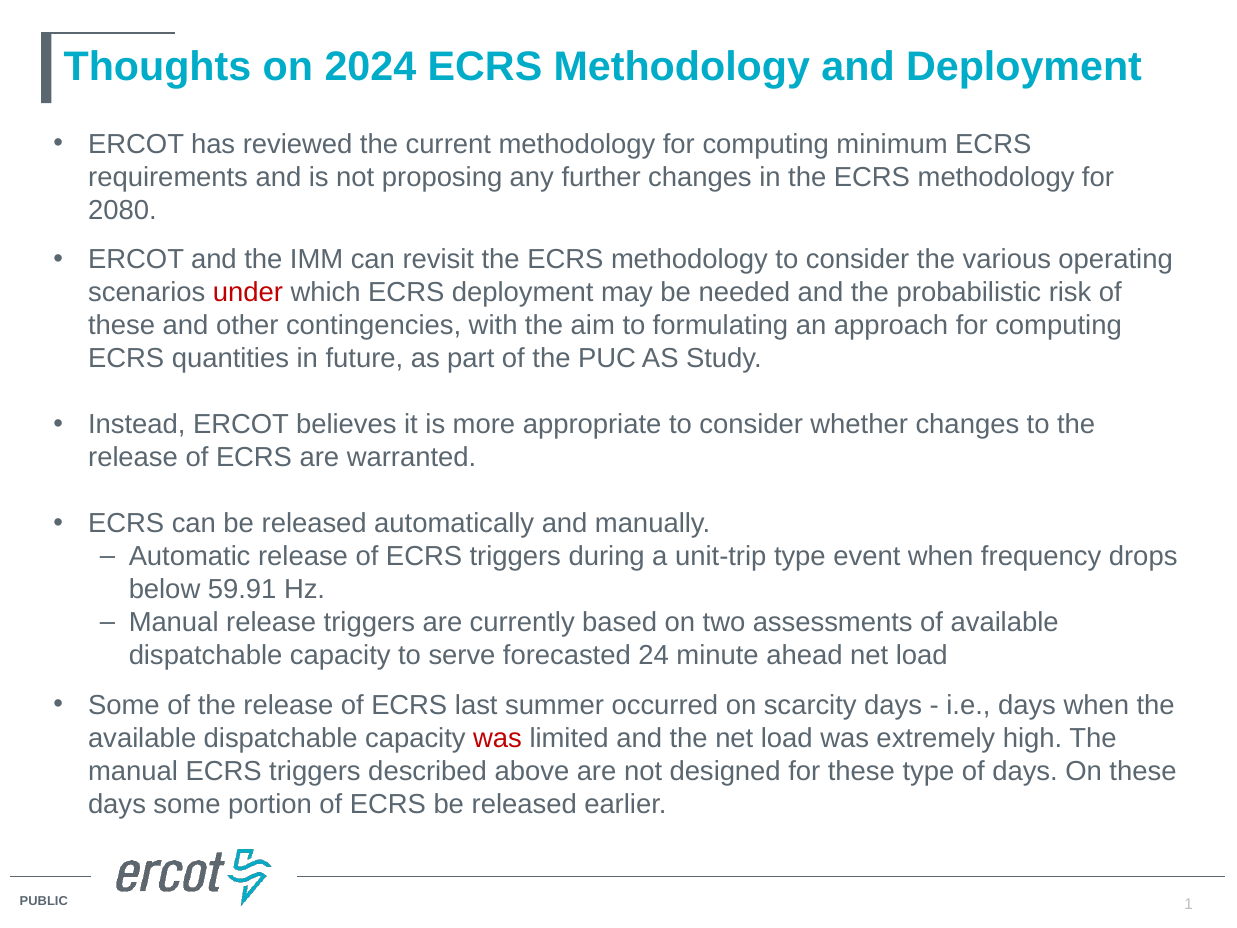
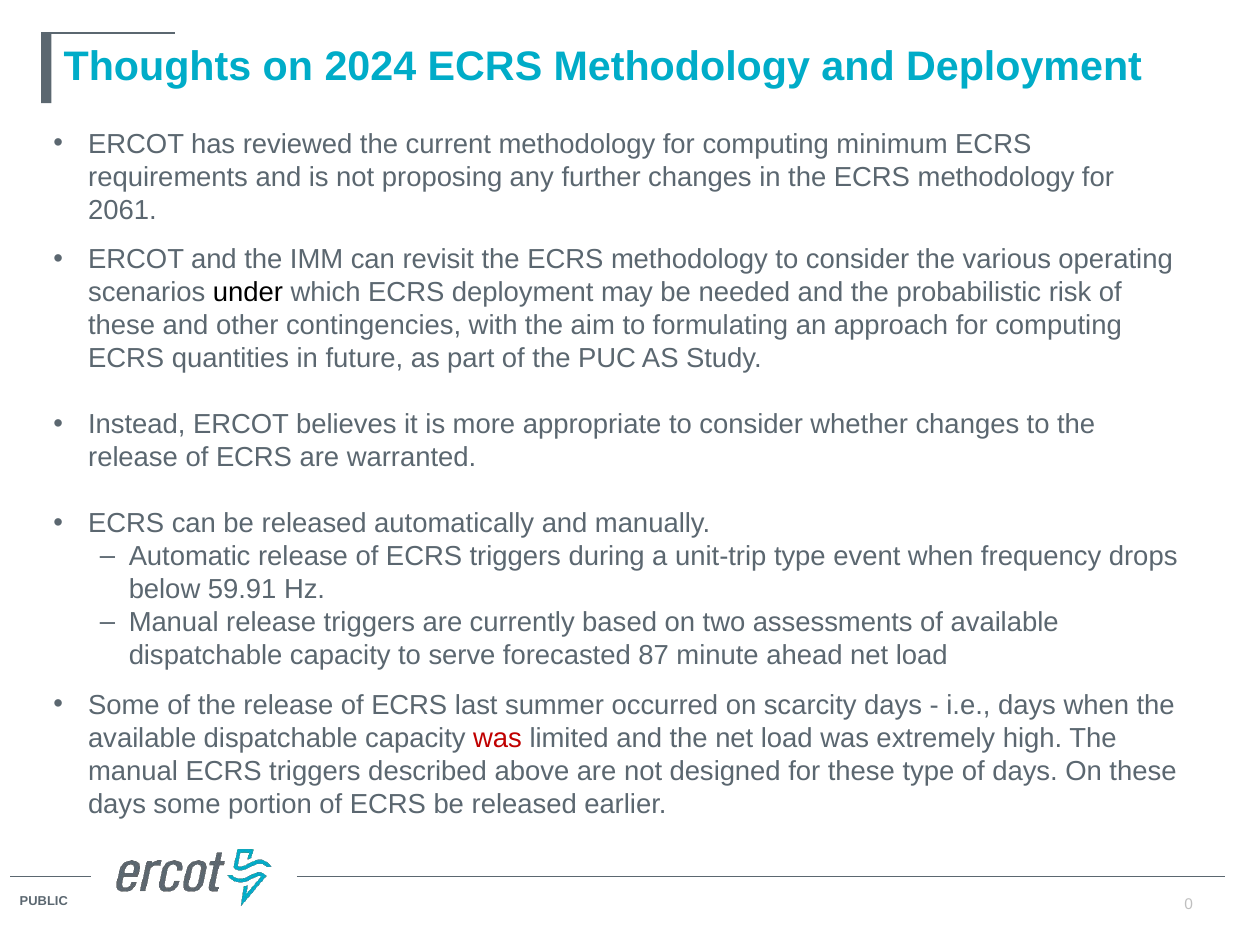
2080: 2080 -> 2061 (122, 210)
under colour: red -> black (248, 293)
24: 24 -> 87 (654, 656)
1: 1 -> 0 (1189, 904)
